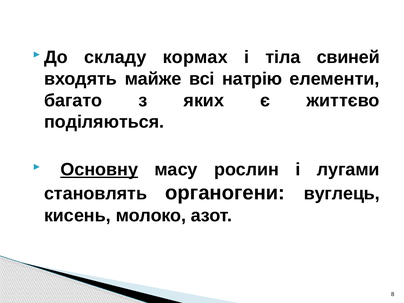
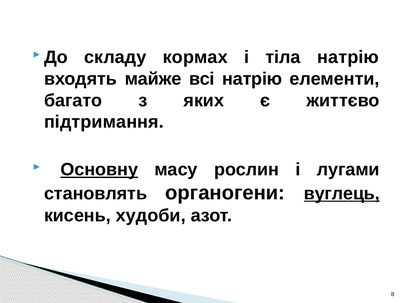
тіла свиней: свиней -> натрію (348, 57)
поділяються: поділяються -> підтримання (104, 122)
вуглець underline: none -> present (342, 193)
молоко: молоко -> худоби (151, 215)
